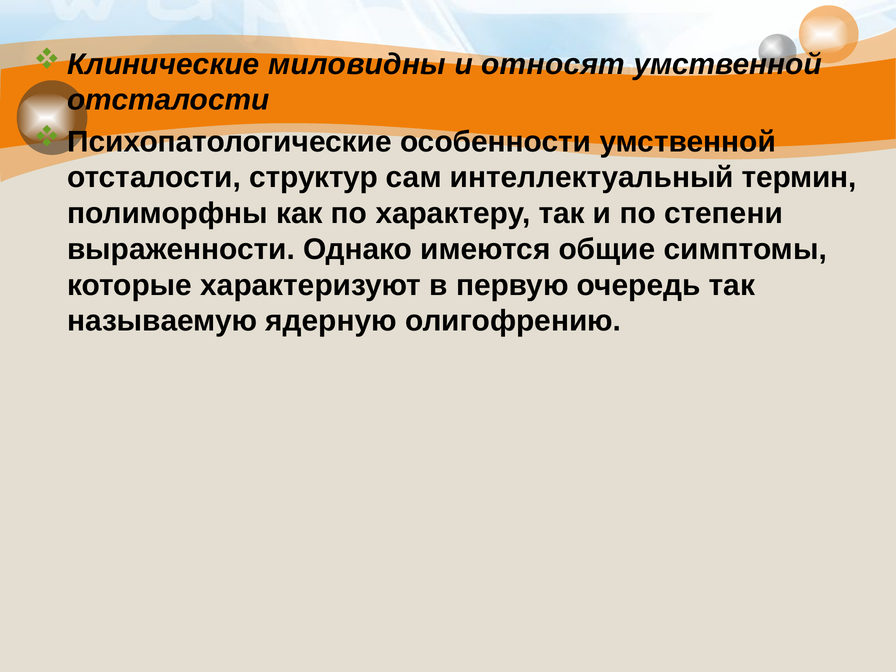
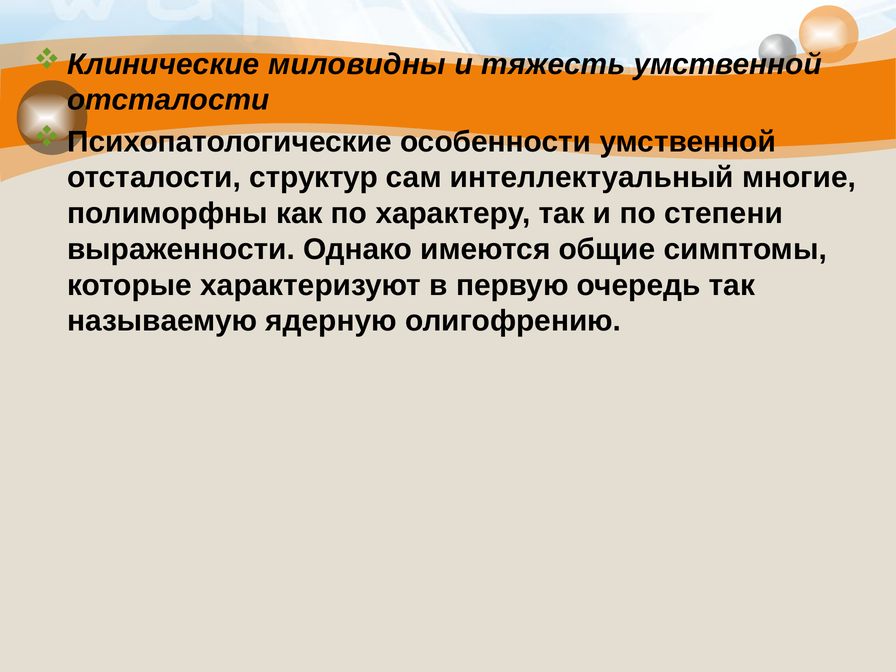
относят: относят -> тяжесть (553, 64)
термин: термин -> многие (799, 178)
